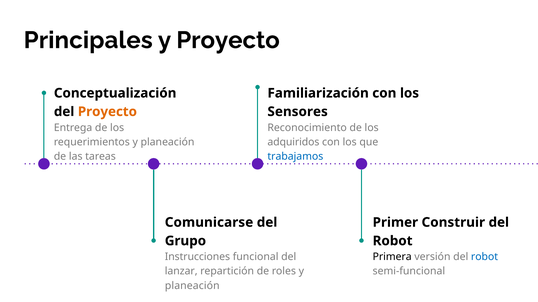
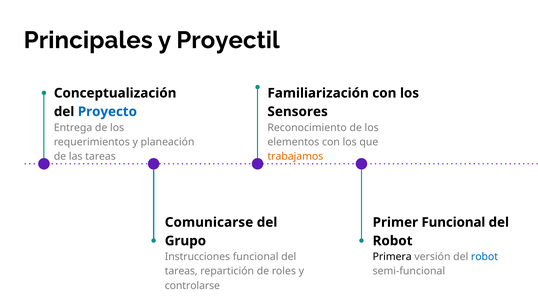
y Proyecto: Proyecto -> Proyectil (228, 40)
Proyecto colour: orange -> blue (107, 112)
adquiridos: adquiridos -> elementos (293, 142)
trabajamos colour: blue -> orange (295, 157)
Primer Construir: Construir -> Funcional (453, 223)
lanzar: lanzar -> tareas (181, 272)
planeación: planeación -> controlarse (192, 286)
